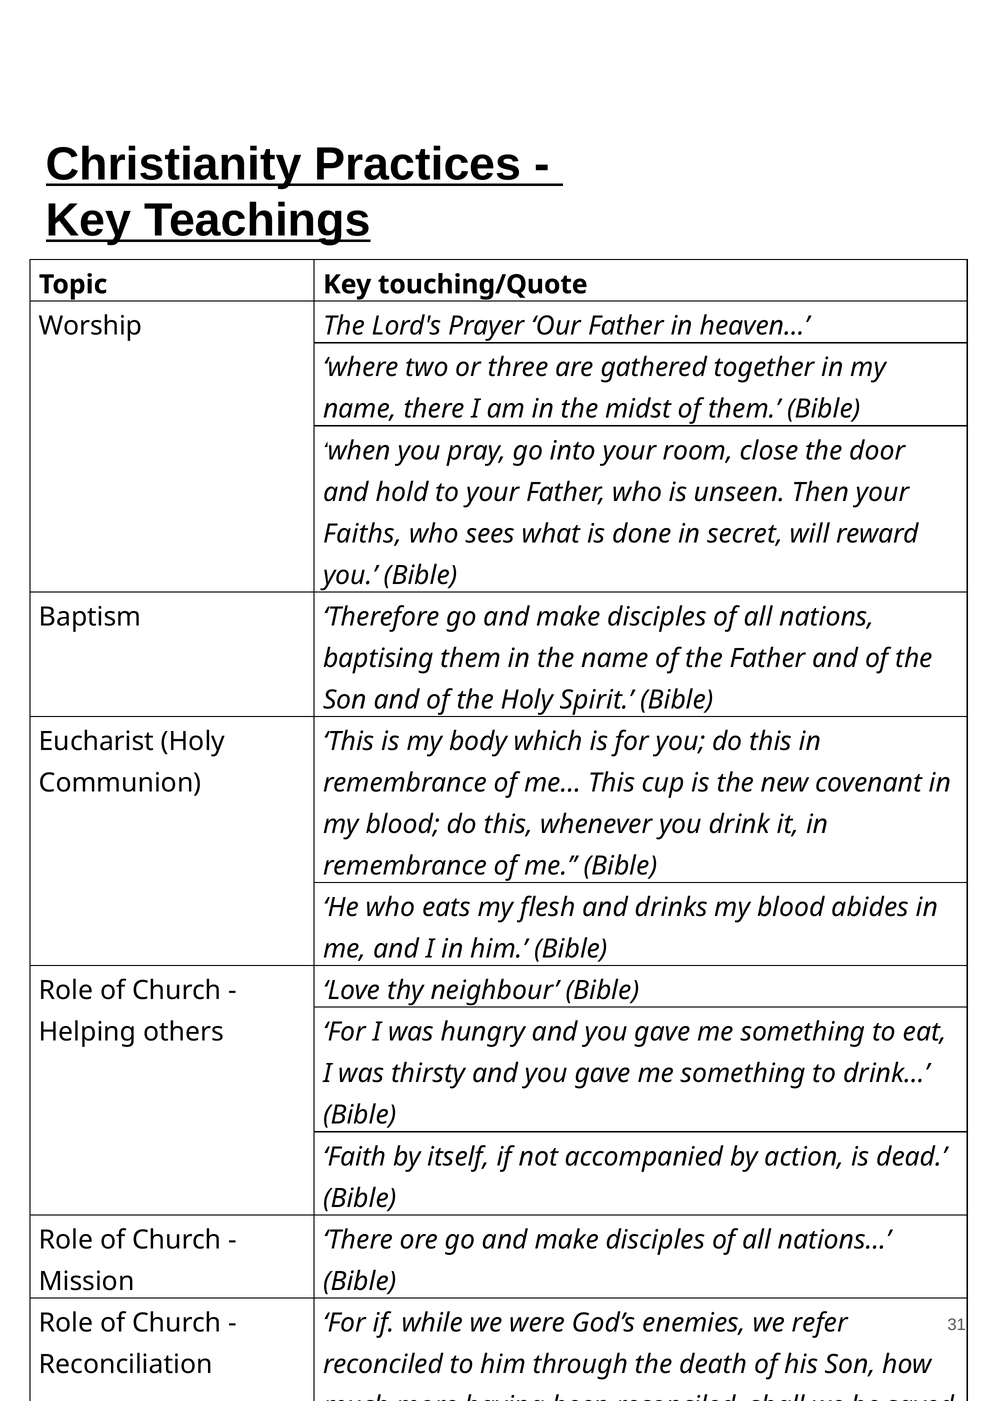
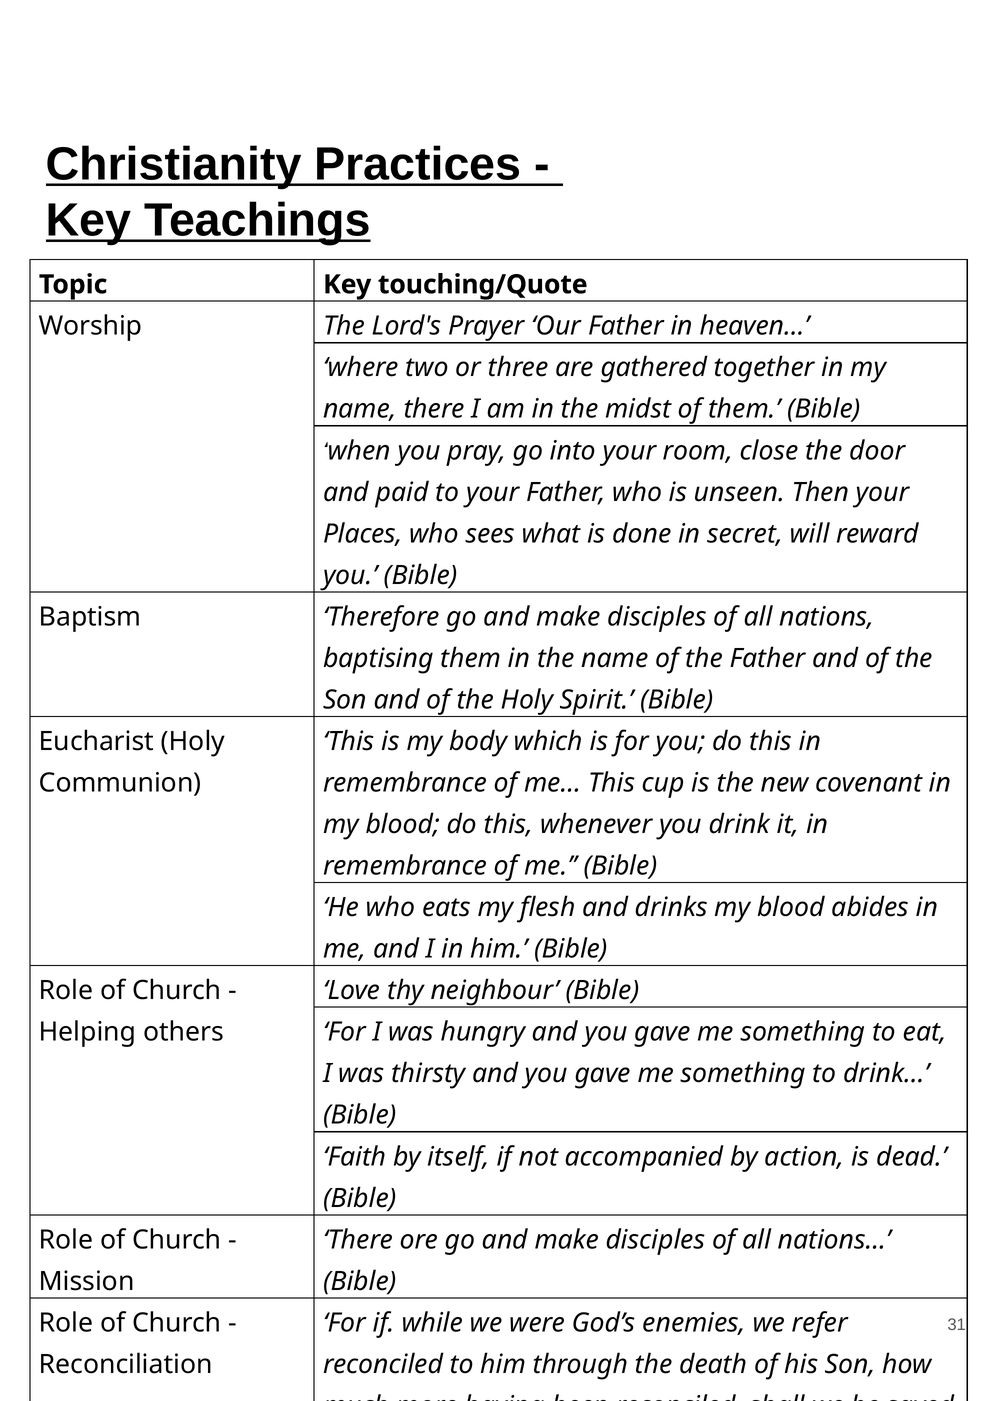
hold: hold -> paid (402, 492)
Faiths: Faiths -> Places (363, 534)
